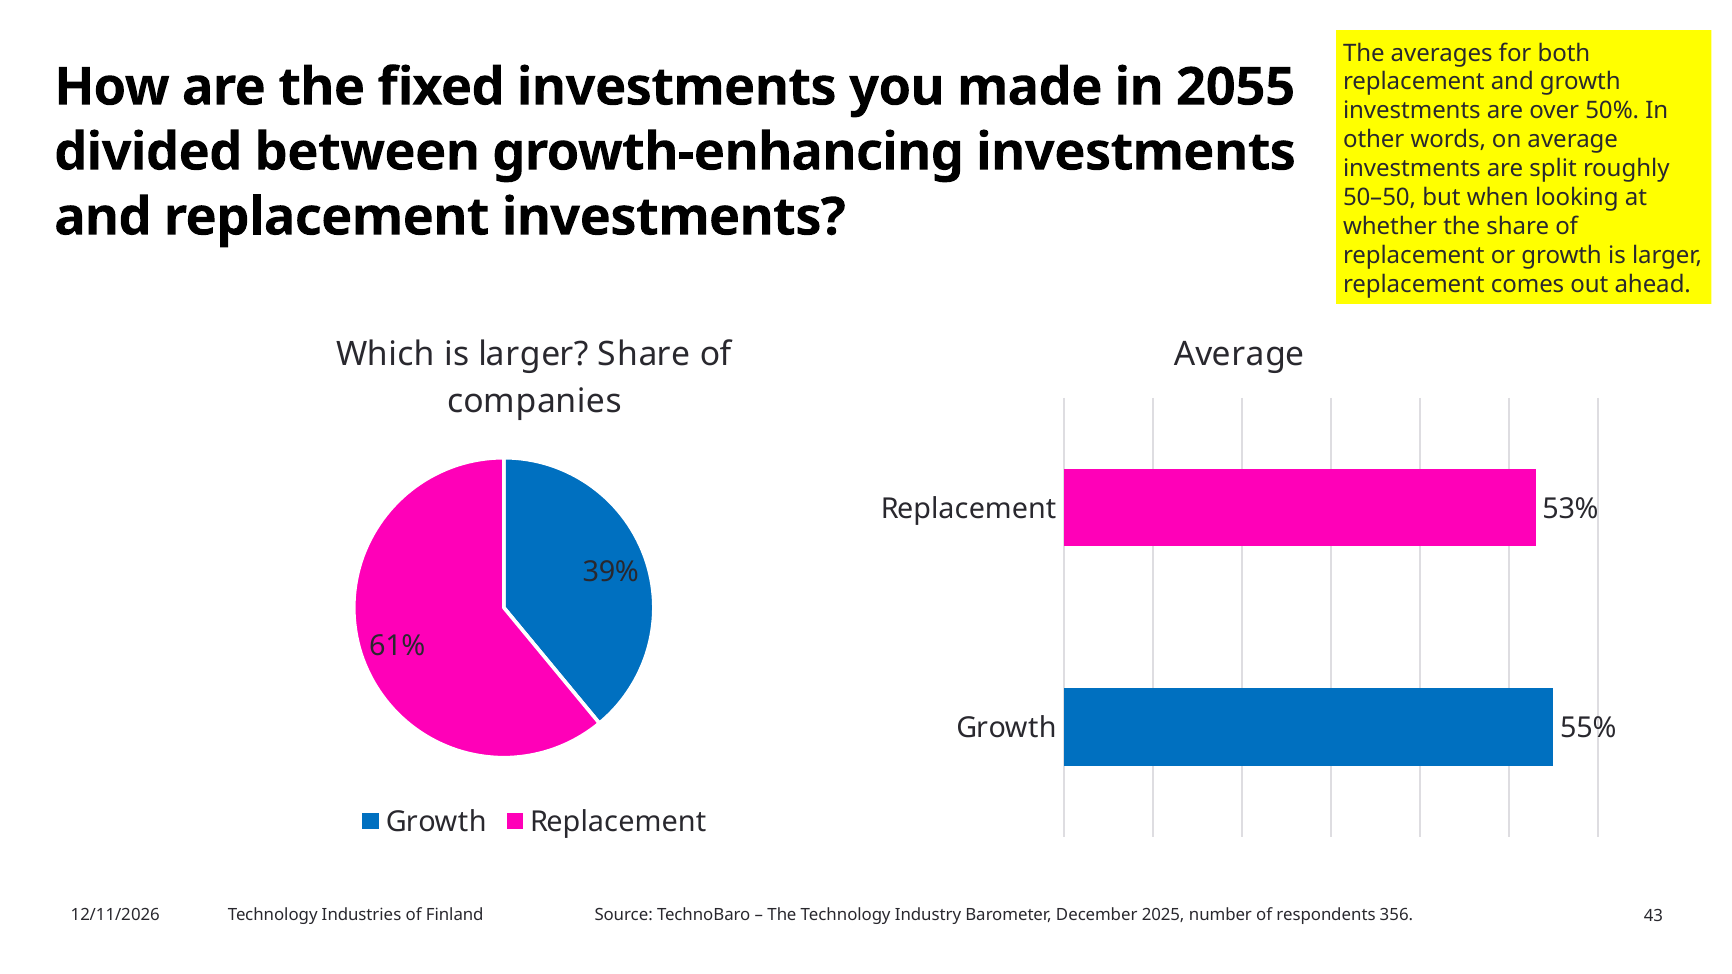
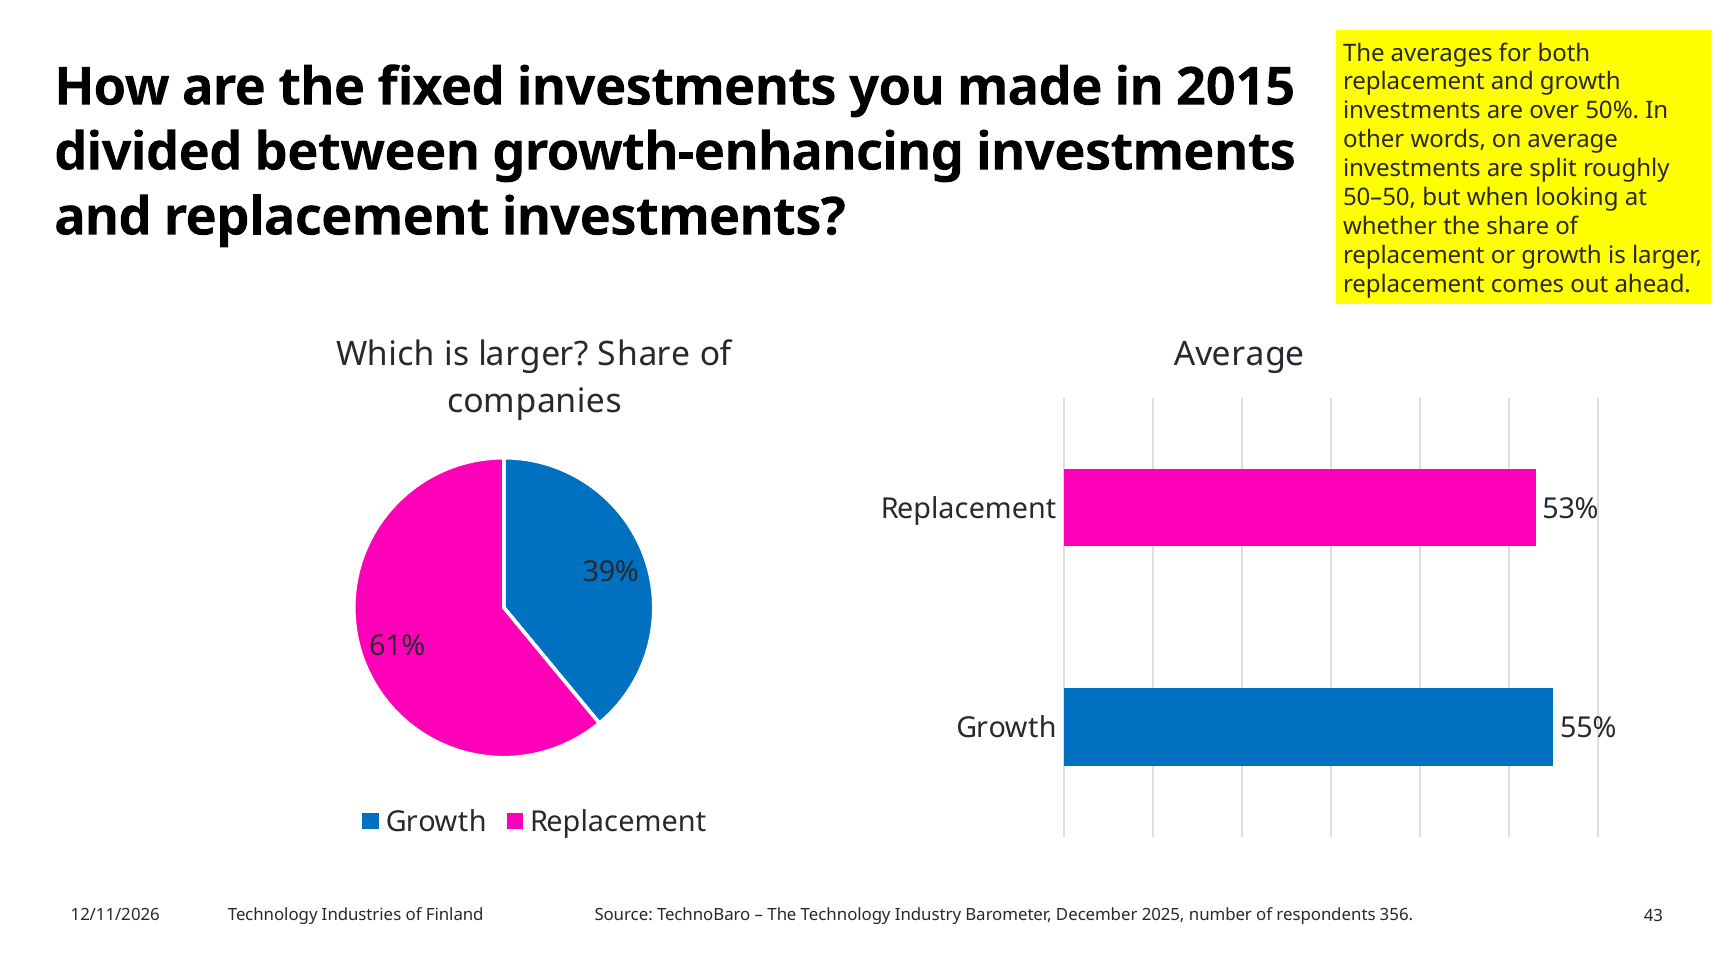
2055: 2055 -> 2015 (1236, 87)
